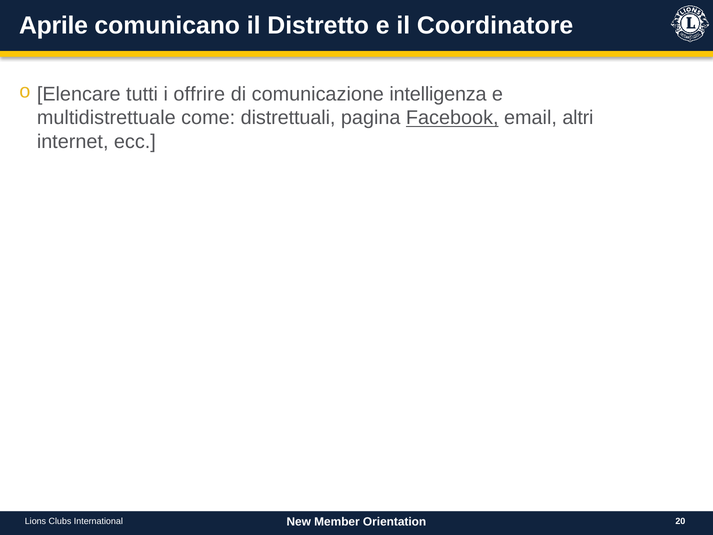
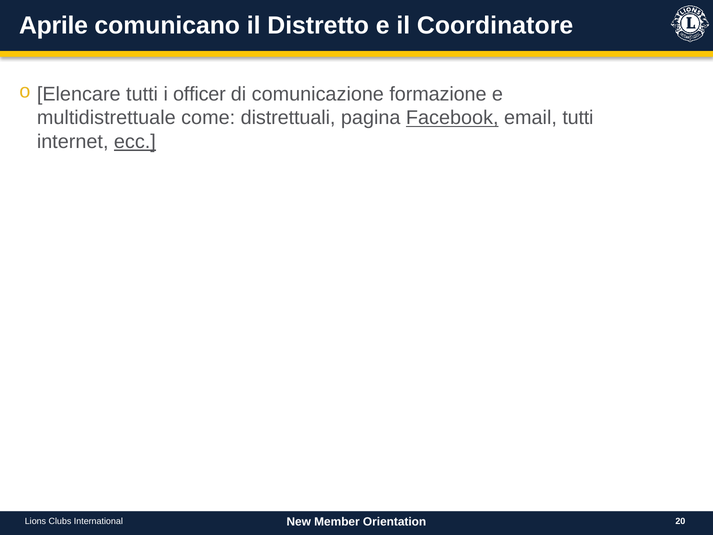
offrire: offrire -> officer (199, 94)
intelligenza: intelligenza -> formazione (438, 94)
email altri: altri -> tutti (578, 118)
ecc underline: none -> present (135, 142)
